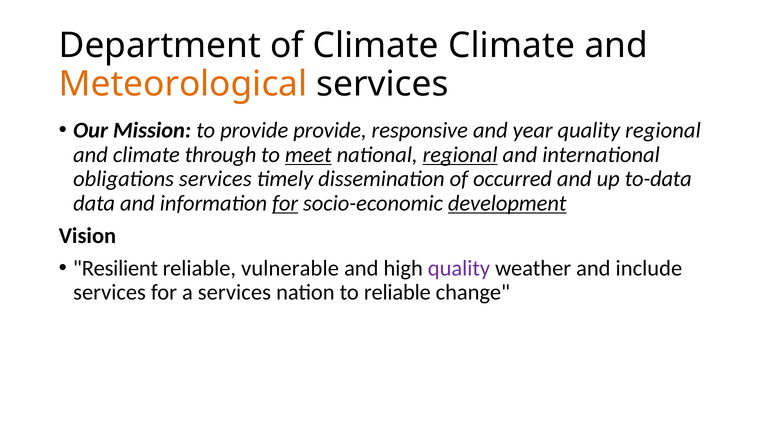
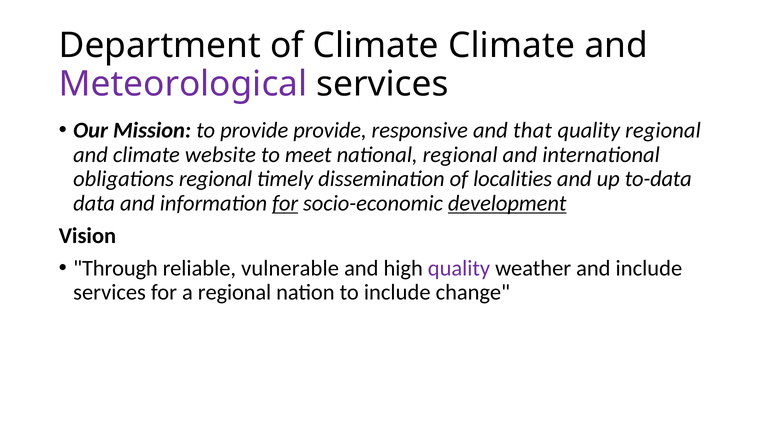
Meteorological colour: orange -> purple (183, 84)
year: year -> that (533, 130)
through: through -> website (220, 155)
meet underline: present -> none (308, 155)
regional underline: present -> none (460, 155)
obligations services: services -> regional (216, 179)
occurred: occurred -> localities (513, 179)
Resilient: Resilient -> Through (115, 268)
a services: services -> regional (235, 292)
to reliable: reliable -> include (397, 292)
